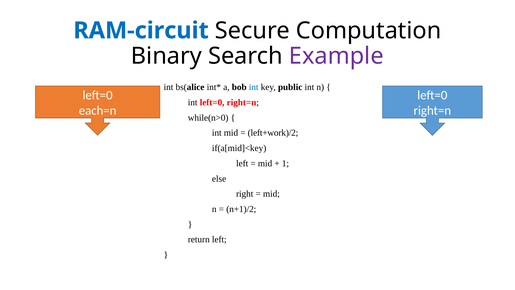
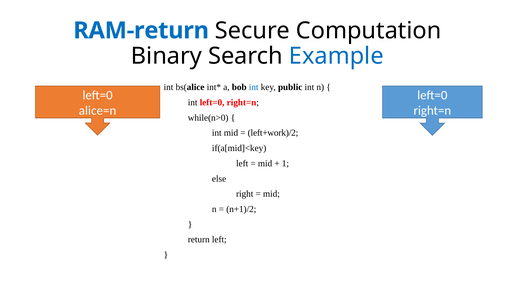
RAM-circuit: RAM-circuit -> RAM-return (141, 31)
Example colour: purple -> blue (336, 56)
each=n: each=n -> alice=n (98, 110)
